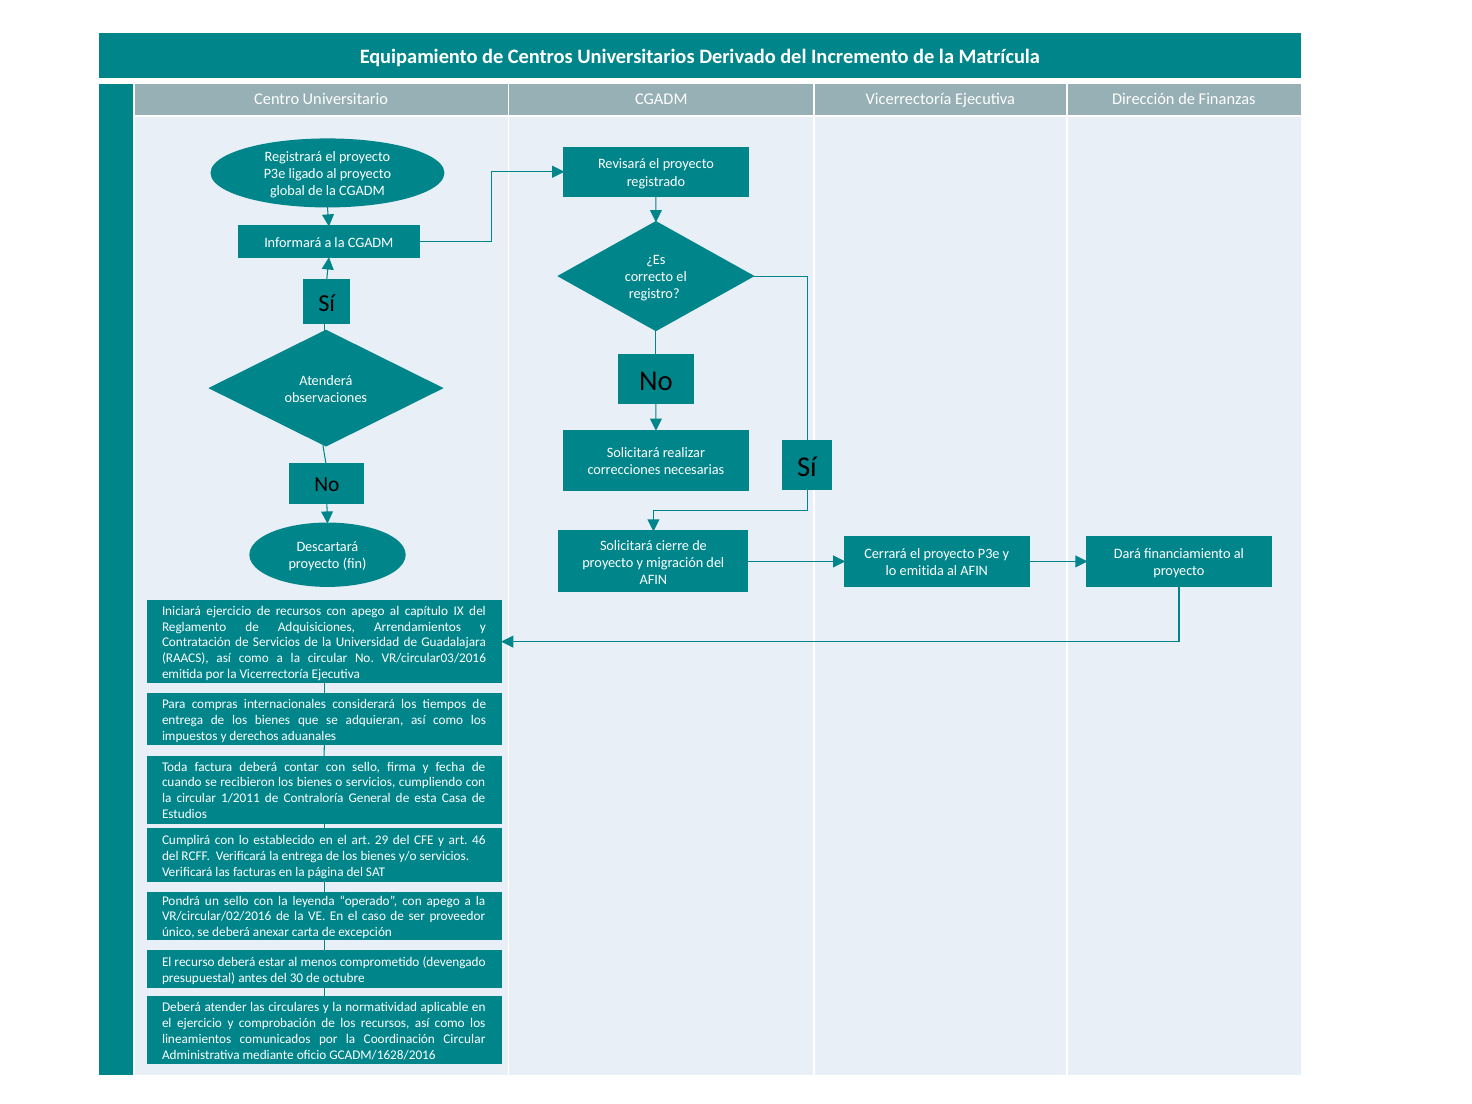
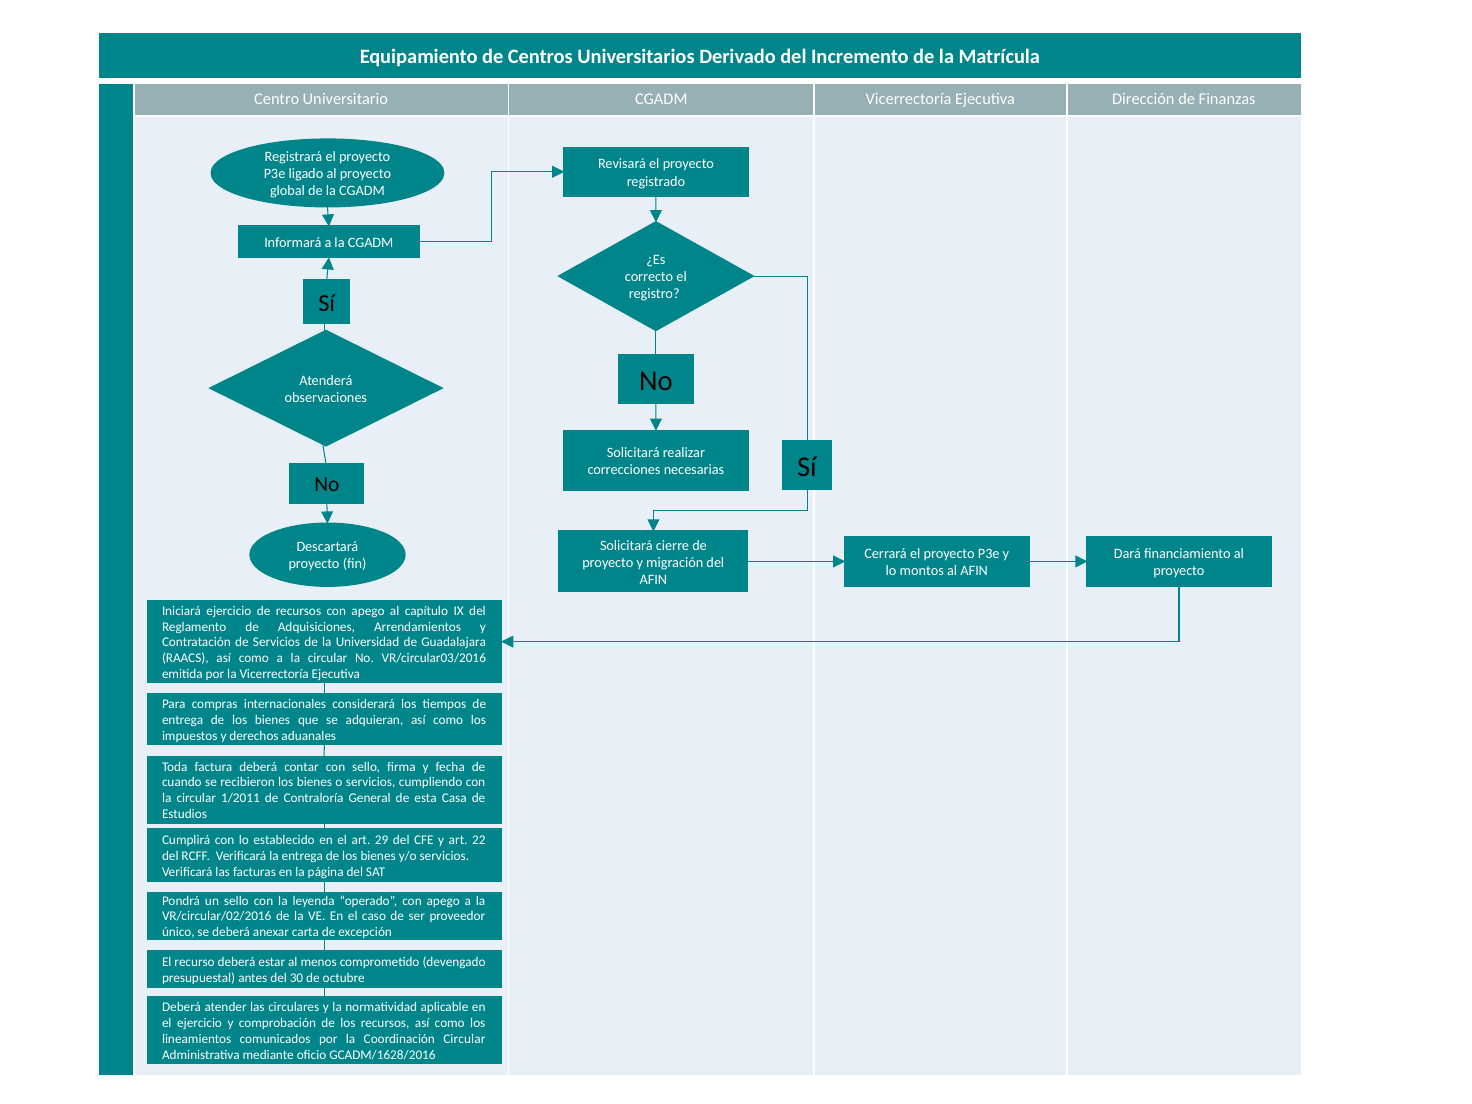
lo emitida: emitida -> montos (922, 571)
46: 46 -> 22 (479, 840)
